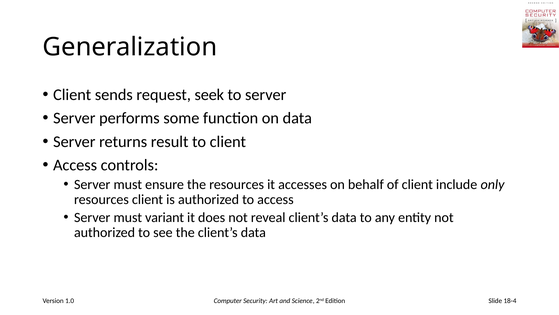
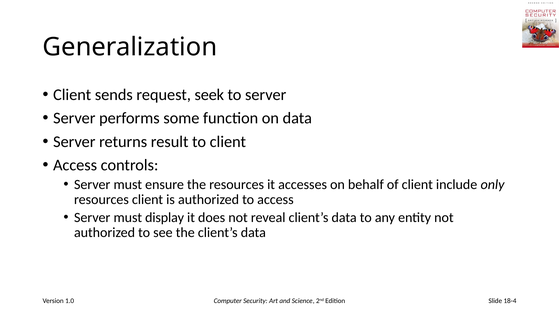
variant: variant -> display (165, 217)
